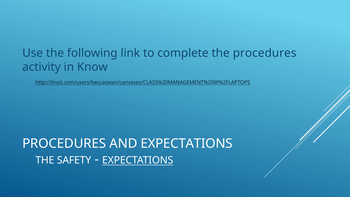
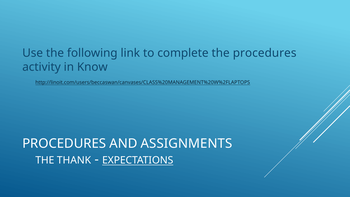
AND EXPECTATIONS: EXPECTATIONS -> ASSIGNMENTS (187, 143)
SAFETY: SAFETY -> THANK (74, 160)
